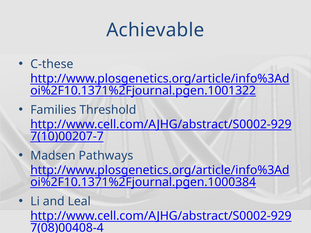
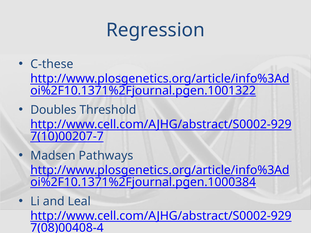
Achievable: Achievable -> Regression (155, 30)
Families: Families -> Doubles (53, 110)
